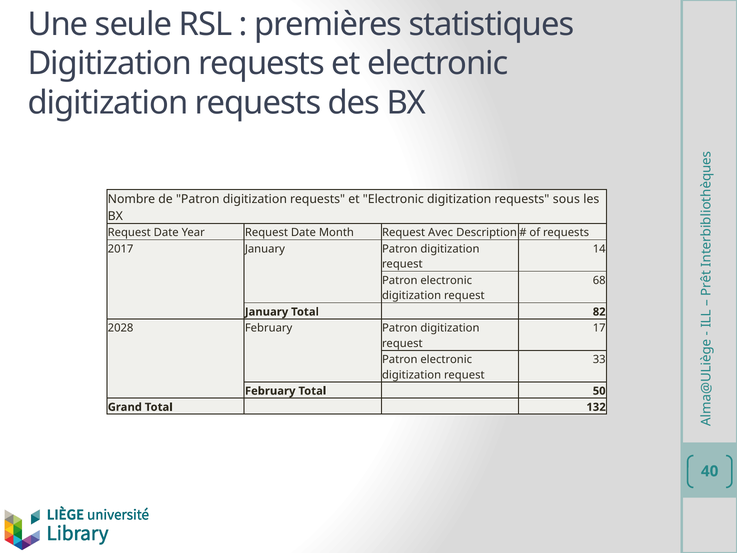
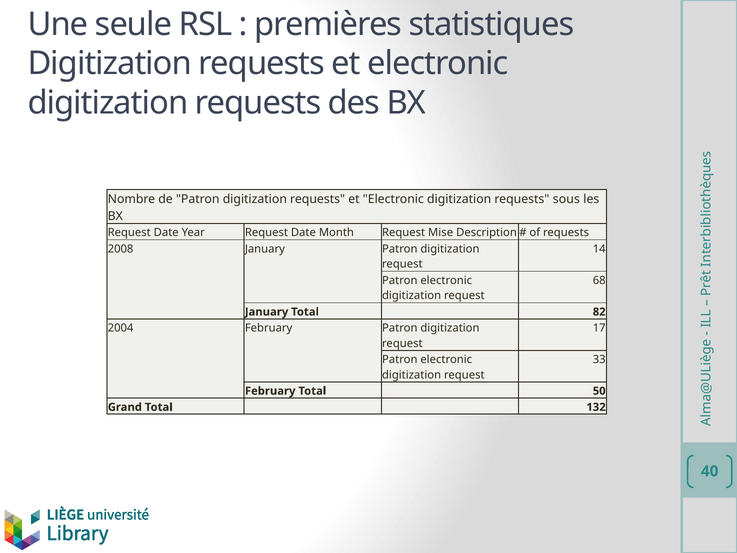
Avec: Avec -> Mise (441, 233)
2017: 2017 -> 2008 (121, 249)
2028: 2028 -> 2004 (121, 328)
